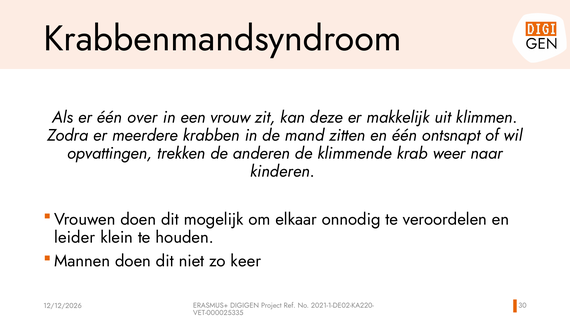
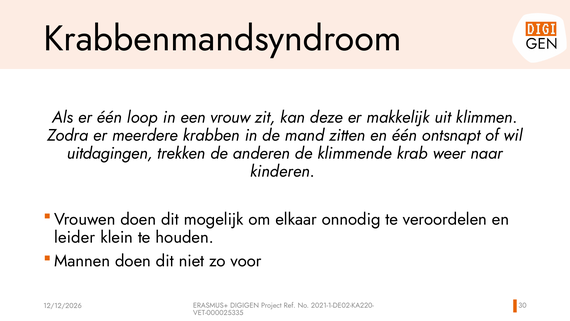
over: over -> loop (142, 117)
opvattingen: opvattingen -> uitdagingen (110, 153)
keer: keer -> voor (246, 261)
